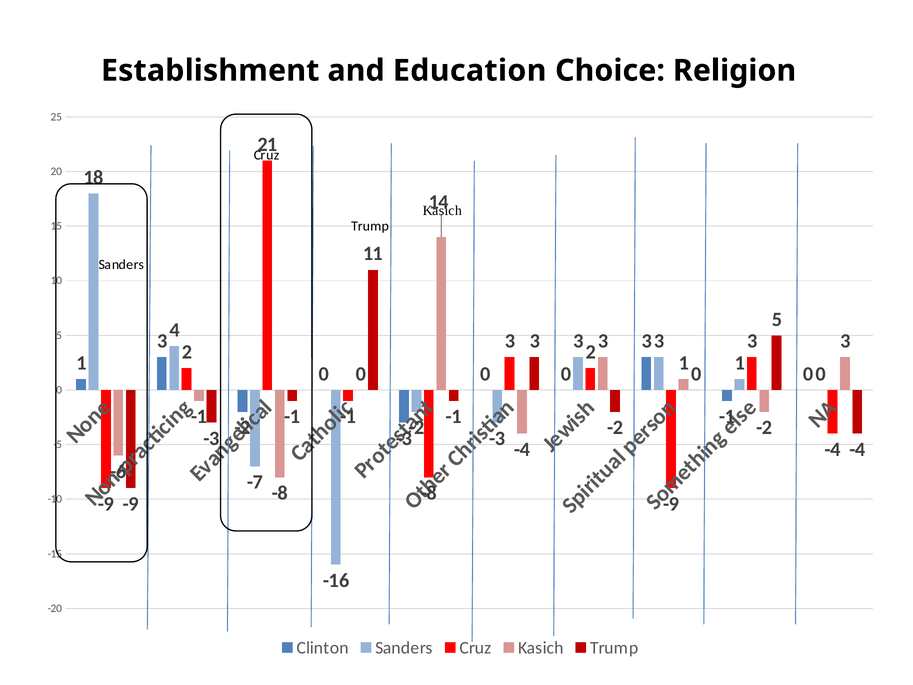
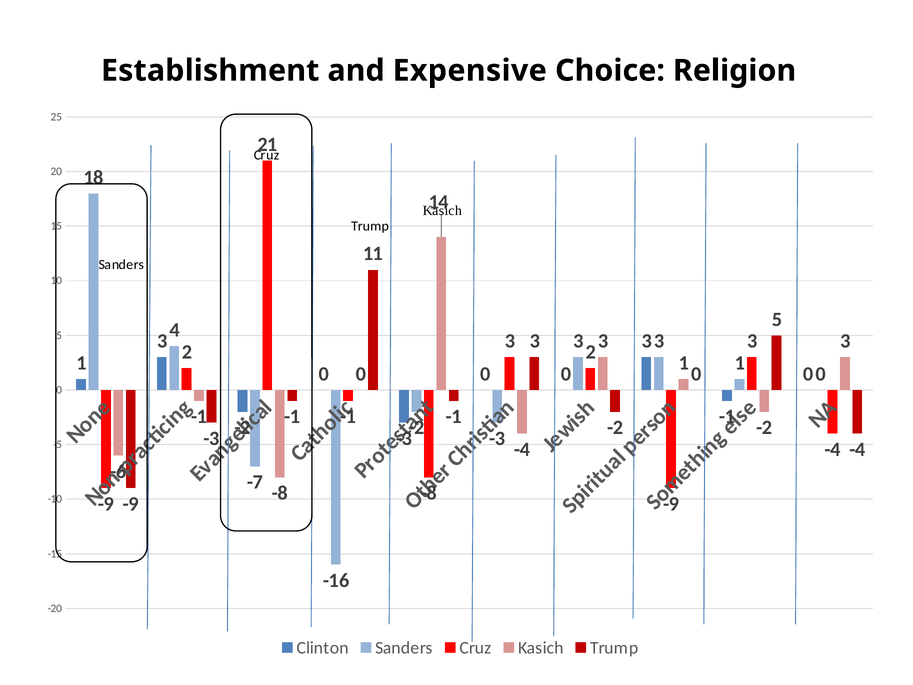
Education: Education -> Expensive (470, 71)
